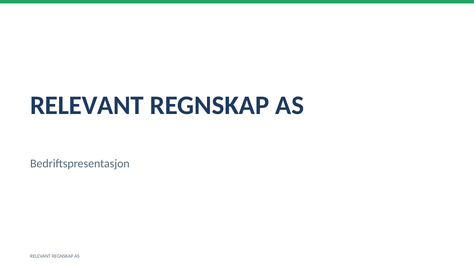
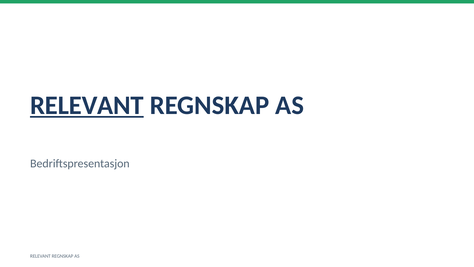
RELEVANT underline: none -> present (87, 105)
